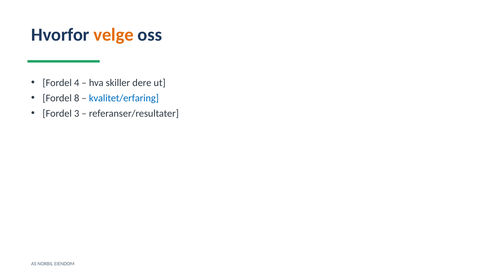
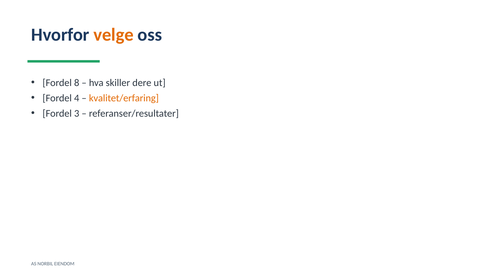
4: 4 -> 8 (77, 83)
8: 8 -> 4 (77, 98)
kvalitet/erfaring colour: blue -> orange (124, 98)
